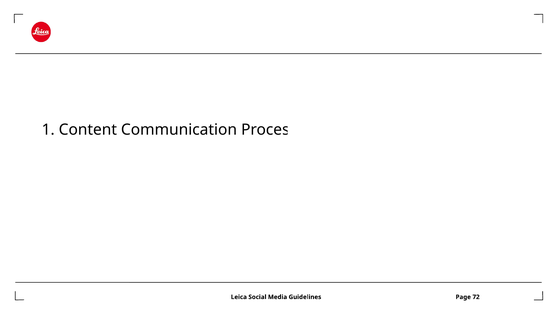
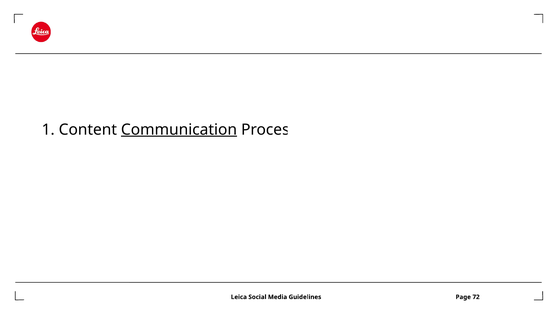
Communication underline: none -> present (179, 129)
